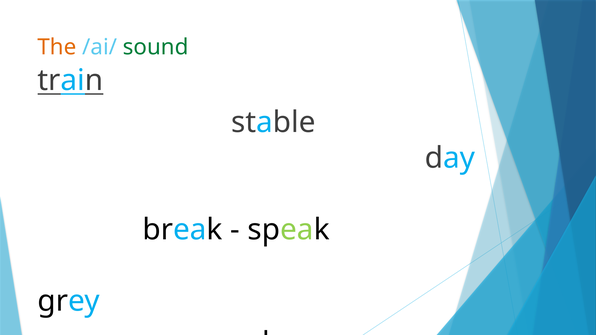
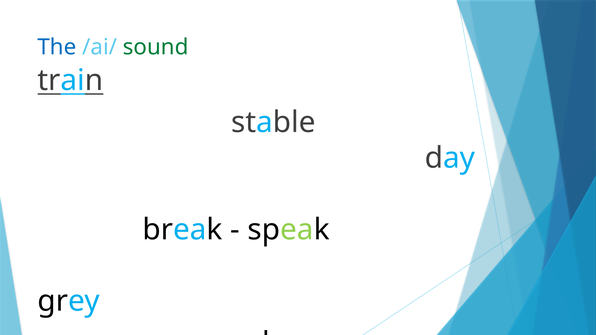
The colour: orange -> blue (57, 47)
